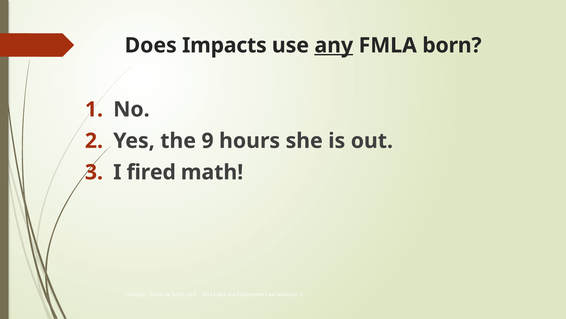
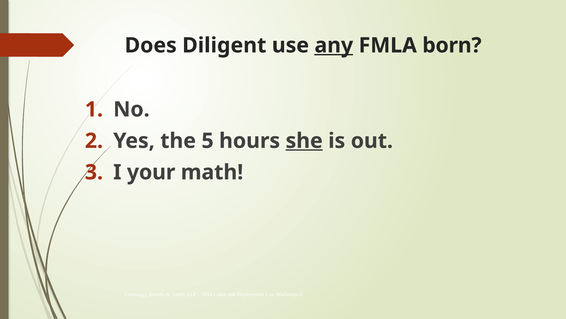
Impacts: Impacts -> Diligent (224, 45)
9: 9 -> 5 (208, 141)
she underline: none -> present (304, 141)
fired: fired -> your (151, 172)
